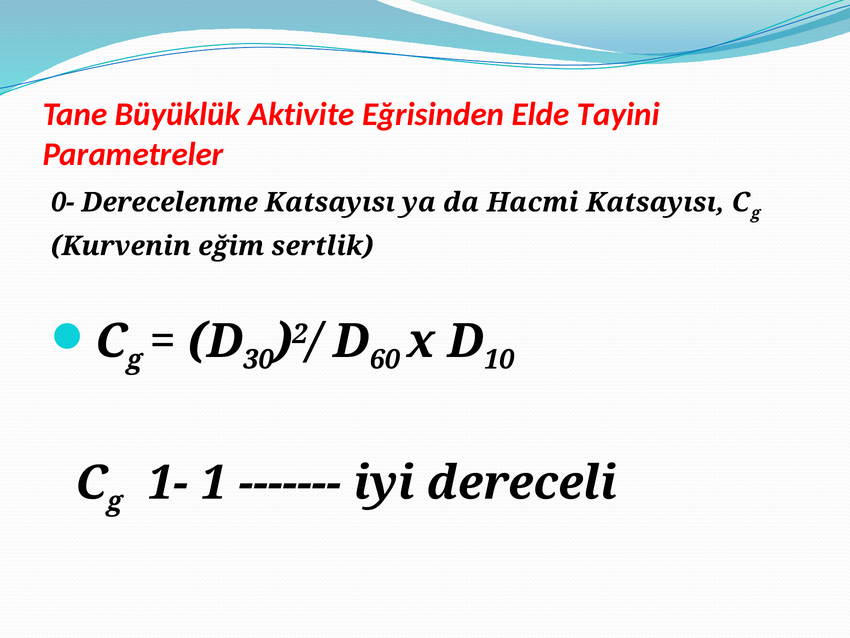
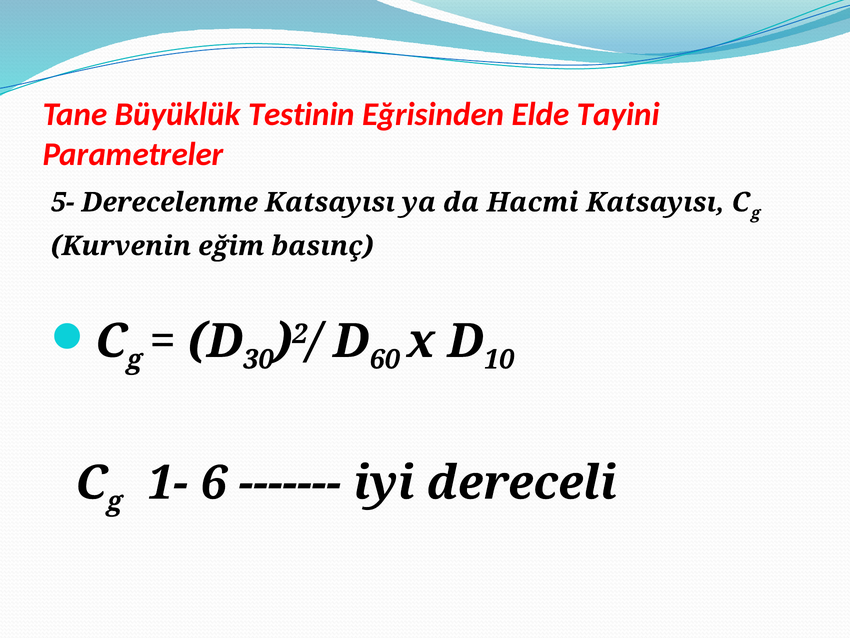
Aktivite: Aktivite -> Testinin (302, 114)
0-: 0- -> 5- (63, 202)
sertlik: sertlik -> basınç (322, 246)
1: 1 -> 6 (213, 483)
